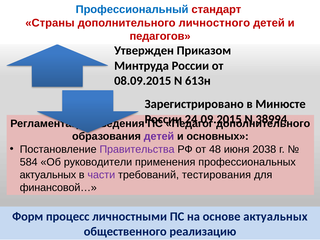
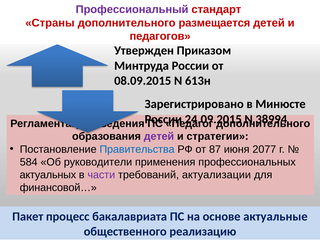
Профессиональный colour: blue -> purple (132, 10)
личностного: личностного -> размещается (214, 23)
основных: основных -> стратегии (218, 136)
Правительства colour: purple -> blue (137, 149)
48: 48 -> 87 (215, 149)
2038: 2038 -> 2077 (264, 149)
тестирования: тестирования -> актуализации (216, 175)
Форм: Форм -> Пакет (28, 217)
личностными: личностными -> бакалавриата (130, 217)
основе актуальных: актуальных -> актуальные (275, 217)
